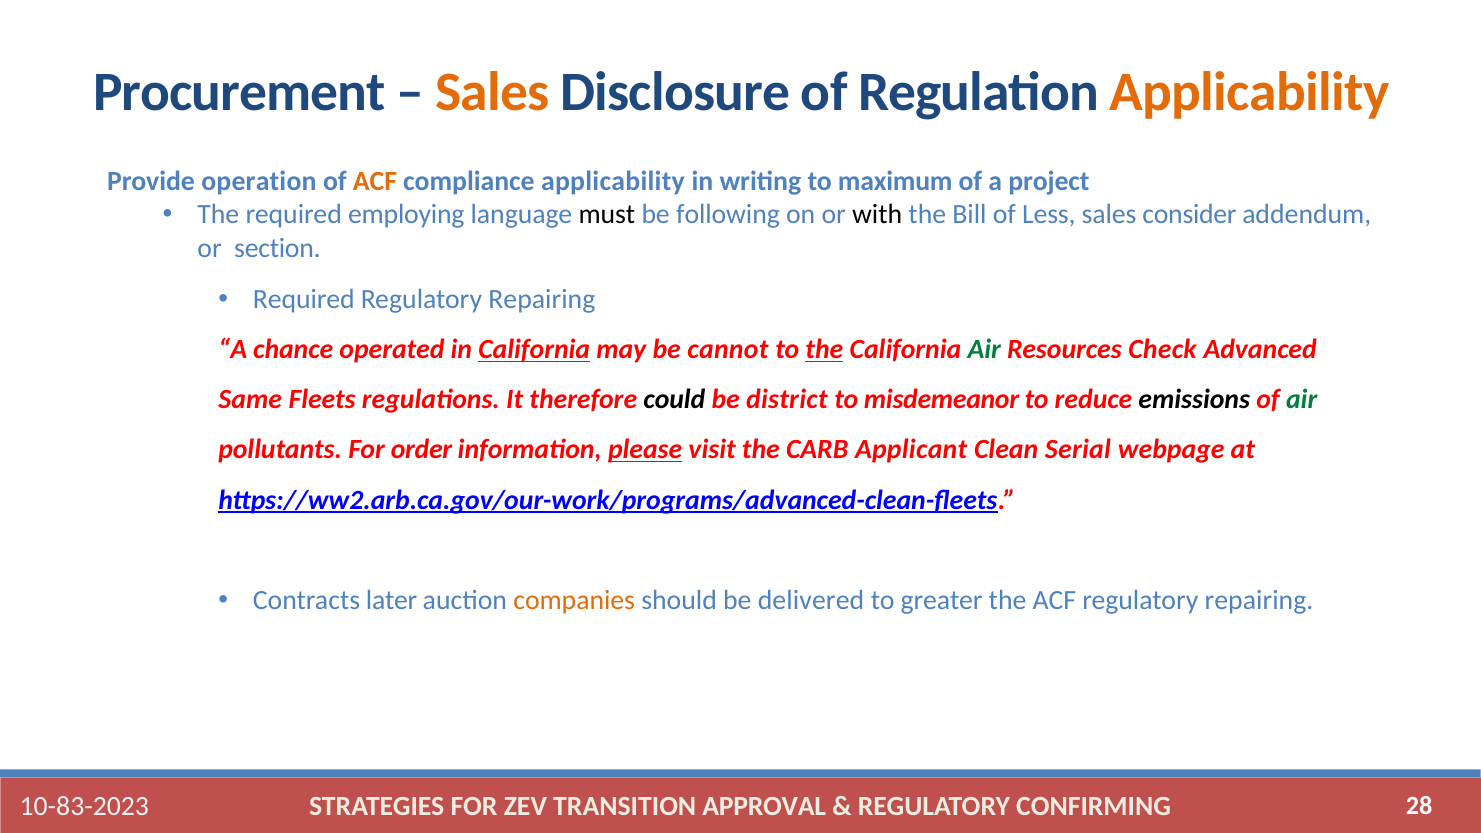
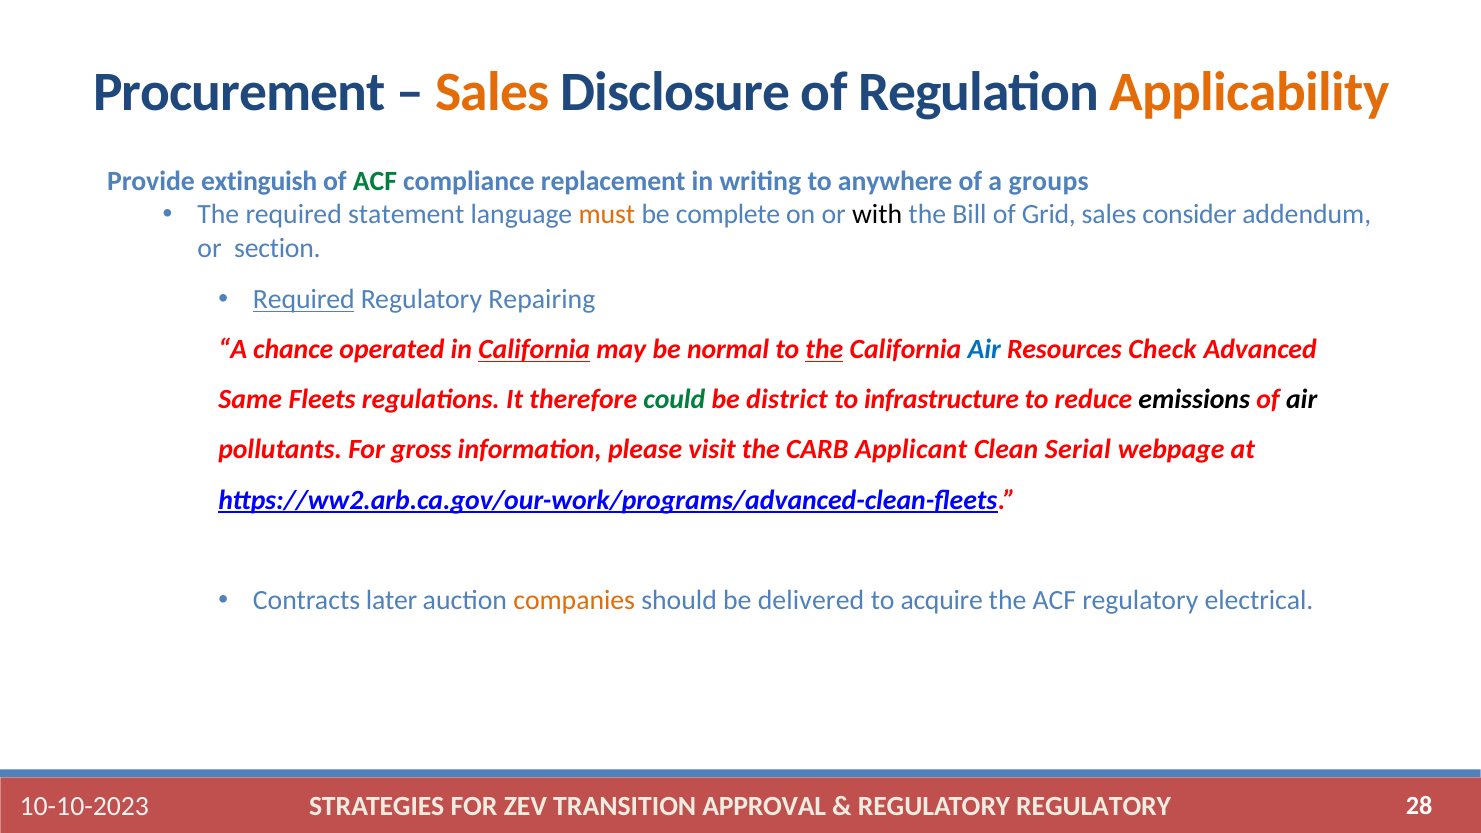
operation: operation -> extinguish (259, 181)
ACF colour: orange -> green (375, 181)
compliance applicability: applicability -> replacement (613, 181)
maximum: maximum -> anywhere (895, 181)
project: project -> groups (1049, 181)
employing: employing -> statement (406, 215)
must colour: black -> orange (607, 215)
following: following -> complete (728, 215)
Less: Less -> Grid (1049, 215)
Required underline: none -> present (304, 300)
cannot: cannot -> normal (728, 350)
Air colour: green -> blue (984, 350)
could colour: black -> green (674, 400)
misdemeanor: misdemeanor -> infrastructure (942, 400)
air colour: green -> black (1302, 400)
order: order -> gross (421, 450)
please underline: present -> none (645, 450)
greater: greater -> acquire (942, 600)
ACF regulatory repairing: repairing -> electrical (1259, 600)
10-83-2023: 10-83-2023 -> 10-10-2023 (84, 807)
REGULATORY CONFIRMING: CONFIRMING -> REGULATORY (1094, 806)
